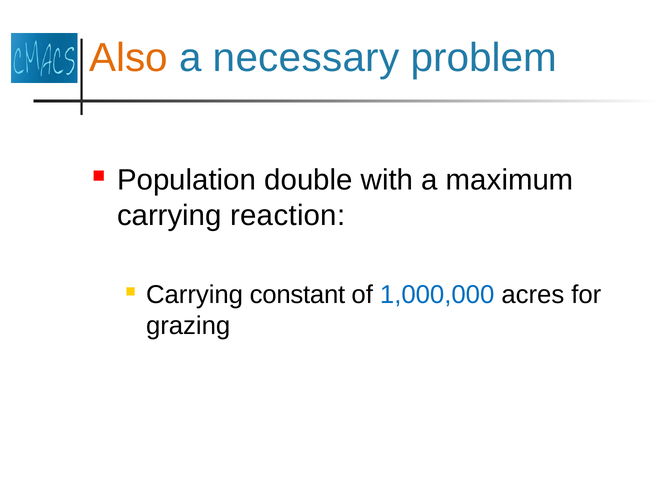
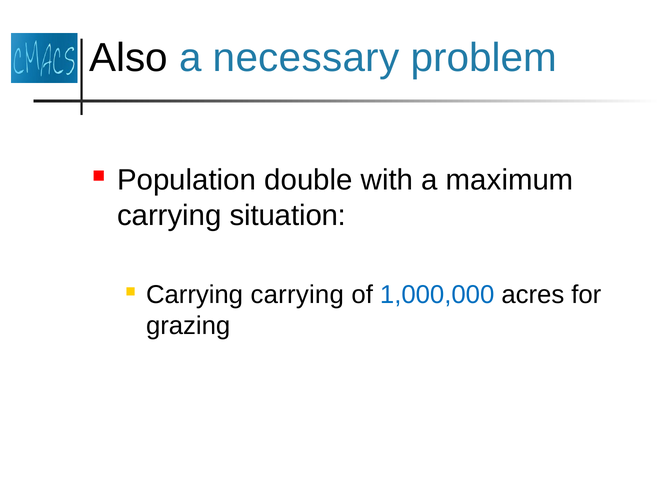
Also colour: orange -> black (129, 58)
reaction: reaction -> situation (288, 215)
Carrying constant: constant -> carrying (297, 295)
